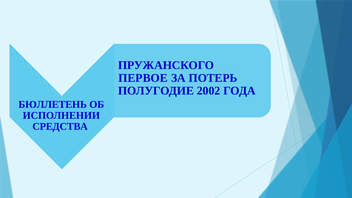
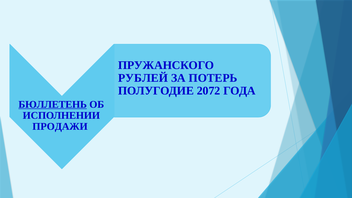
ПЕРВОЕ: ПЕРВОЕ -> РУБЛЕЙ (143, 78)
2002: 2002 -> 2072 (209, 91)
БЮЛЛЕТЕНЬ underline: none -> present (53, 104)
СРЕДСТВА: СРЕДСТВА -> ПРОДАЖИ (60, 127)
